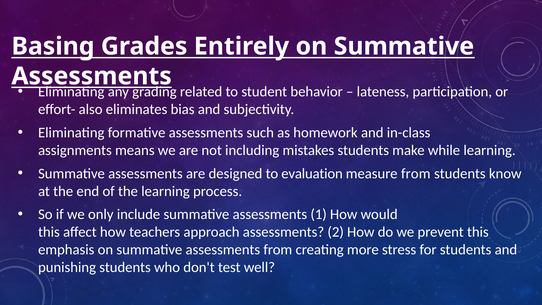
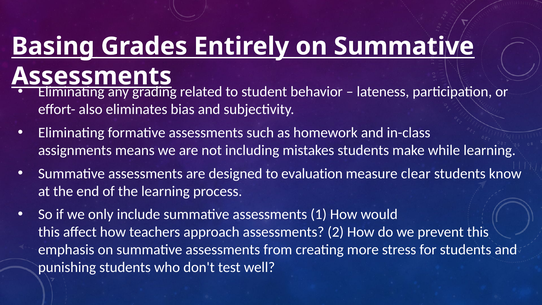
measure from: from -> clear (416, 173)
